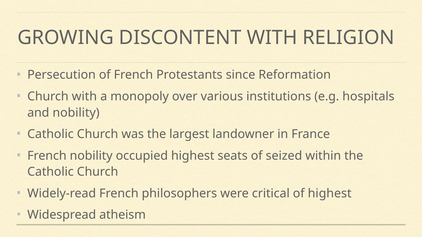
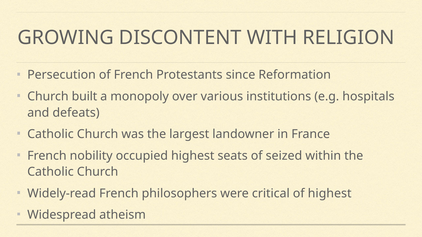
Church with: with -> built (84, 97)
and nobility: nobility -> defeats (76, 113)
